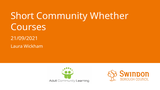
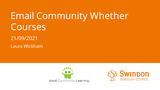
Short: Short -> Email (22, 16)
